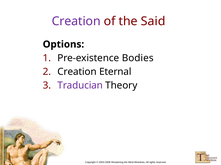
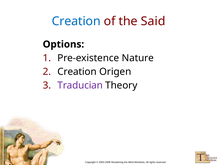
Creation colour: purple -> blue (76, 21)
Bodies: Bodies -> Nature (138, 58)
Eternal: Eternal -> Origen (115, 72)
